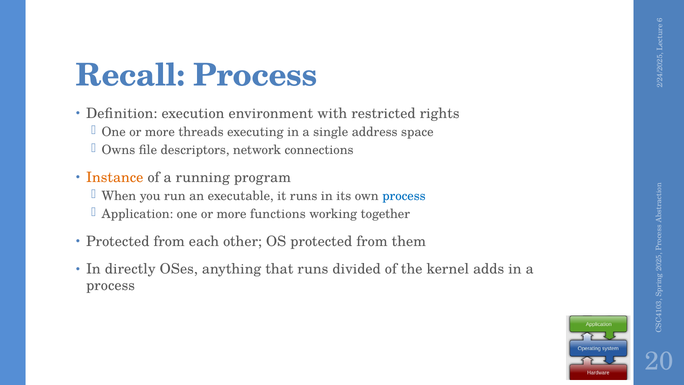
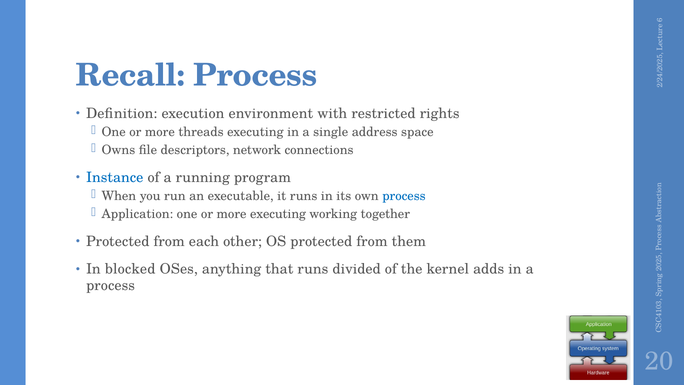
Instance colour: orange -> blue (115, 177)
more functions: functions -> executing (278, 214)
directly: directly -> blocked (130, 269)
